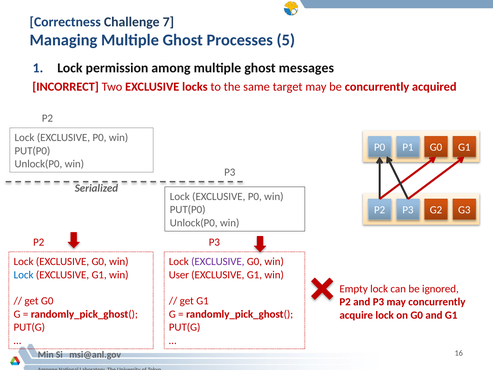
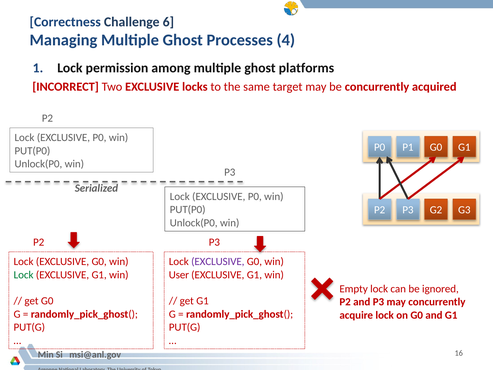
7: 7 -> 6 (168, 22)
5: 5 -> 4 (286, 40)
messages: messages -> platforms (306, 68)
Lock colour: blue -> green (24, 275)
